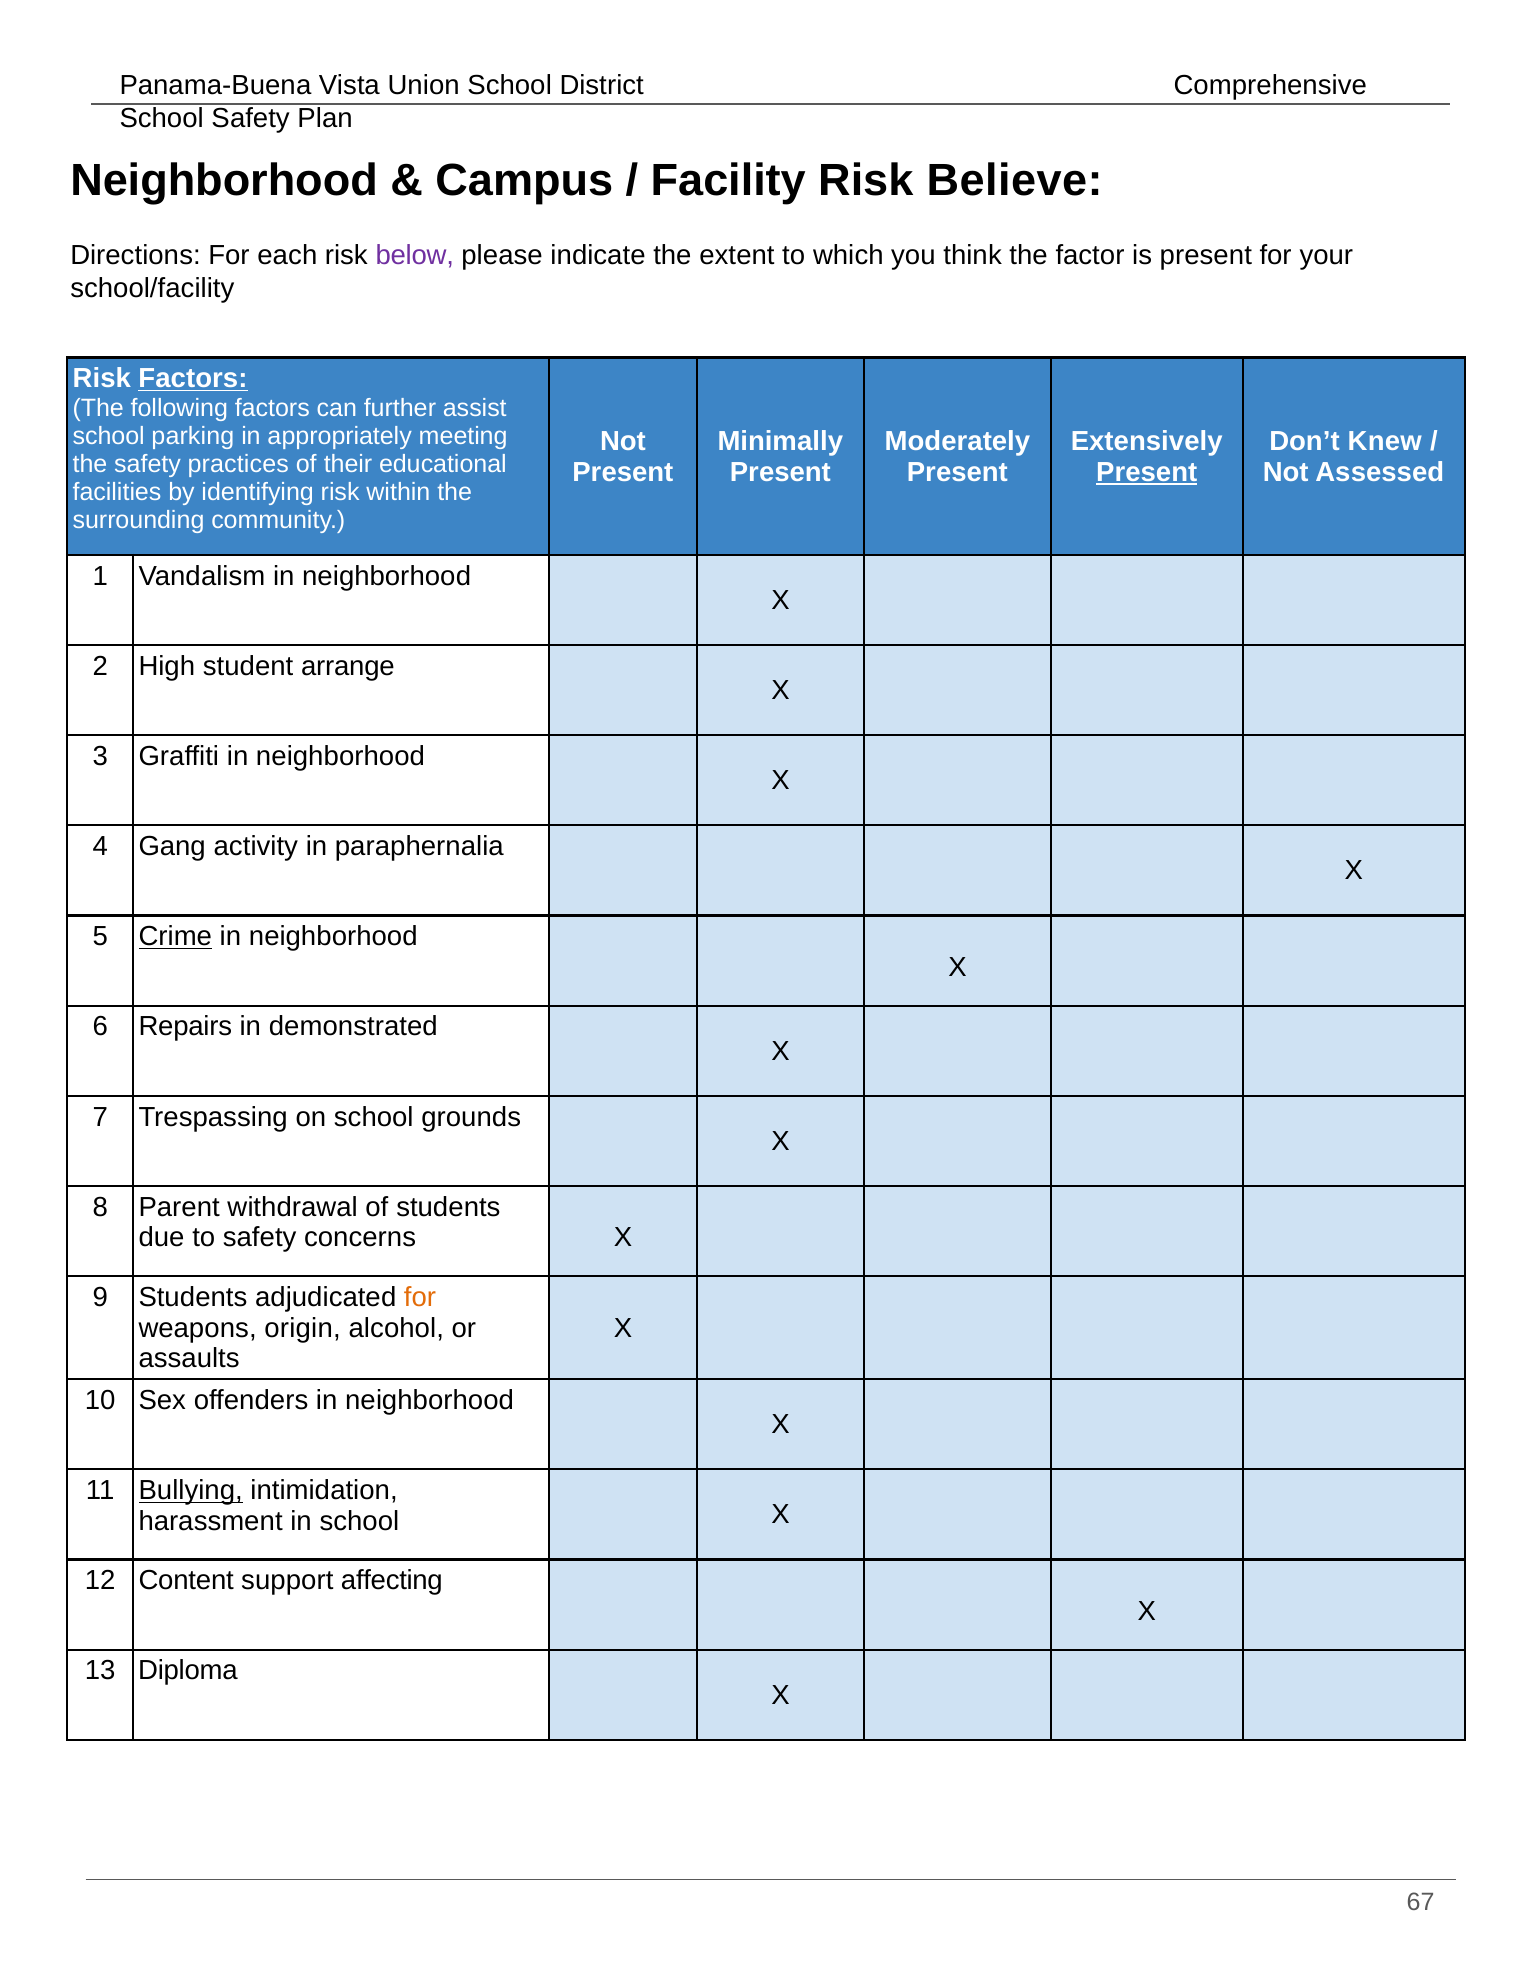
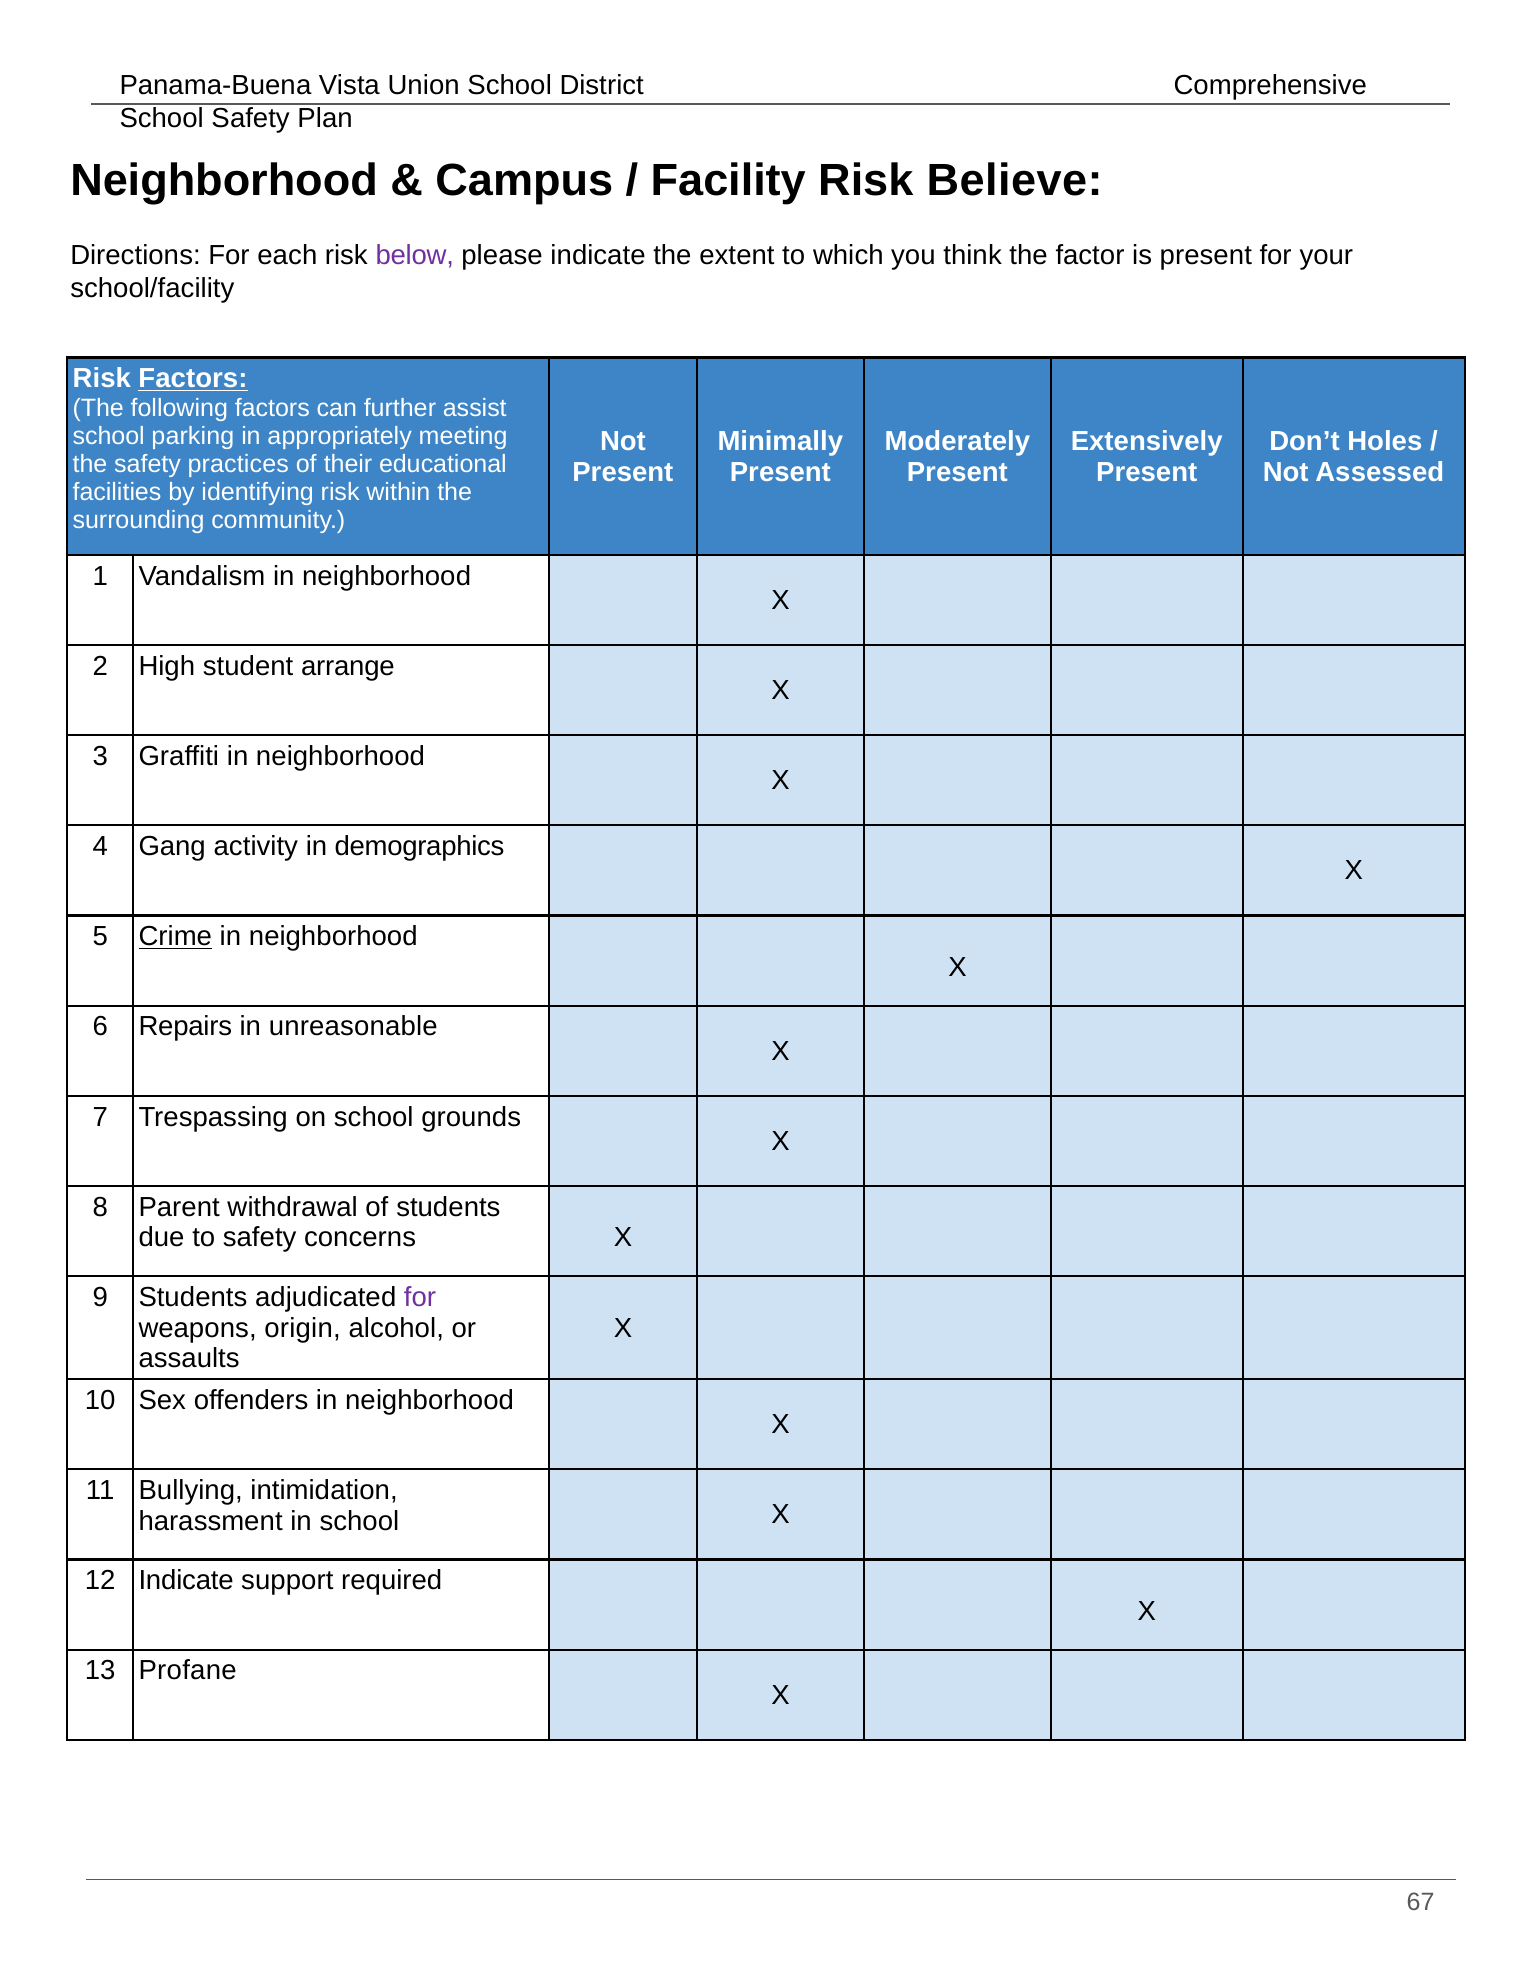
Knew: Knew -> Holes (1385, 441)
Present underline: present -> none (1147, 472)
paraphernalia: paraphernalia -> demographics (419, 846)
demonstrated: demonstrated -> unreasonable (353, 1027)
for colour: orange -> purple (420, 1297)
Bullying underline: present -> none (191, 1490)
12 Content: Content -> Indicate (186, 1581)
affecting: affecting -> required (392, 1581)
Diploma: Diploma -> Profane (188, 1671)
